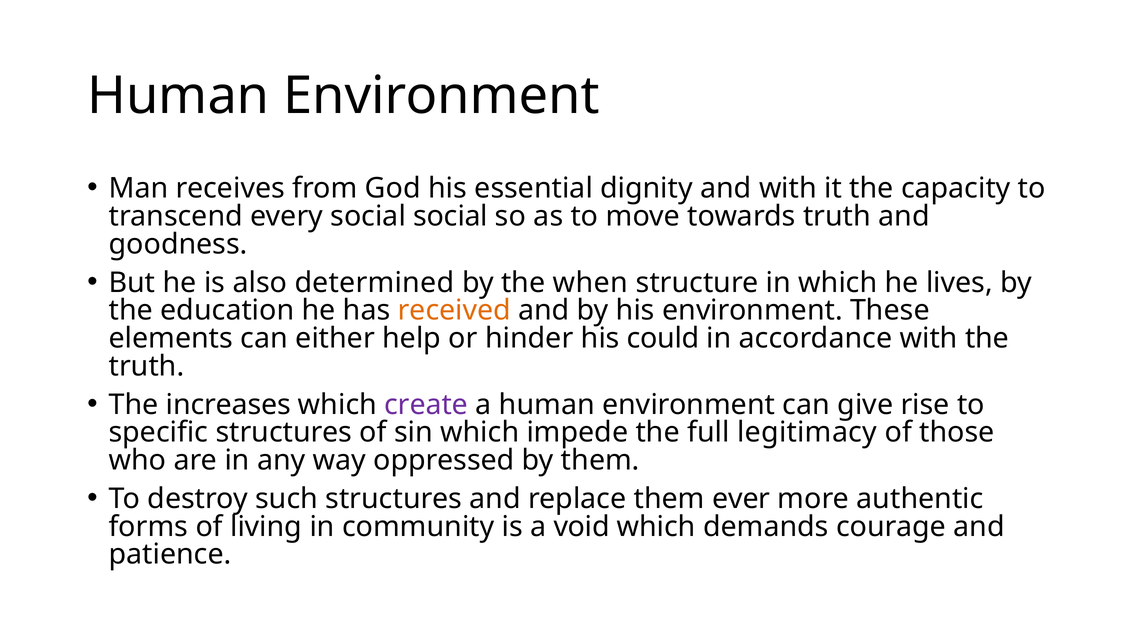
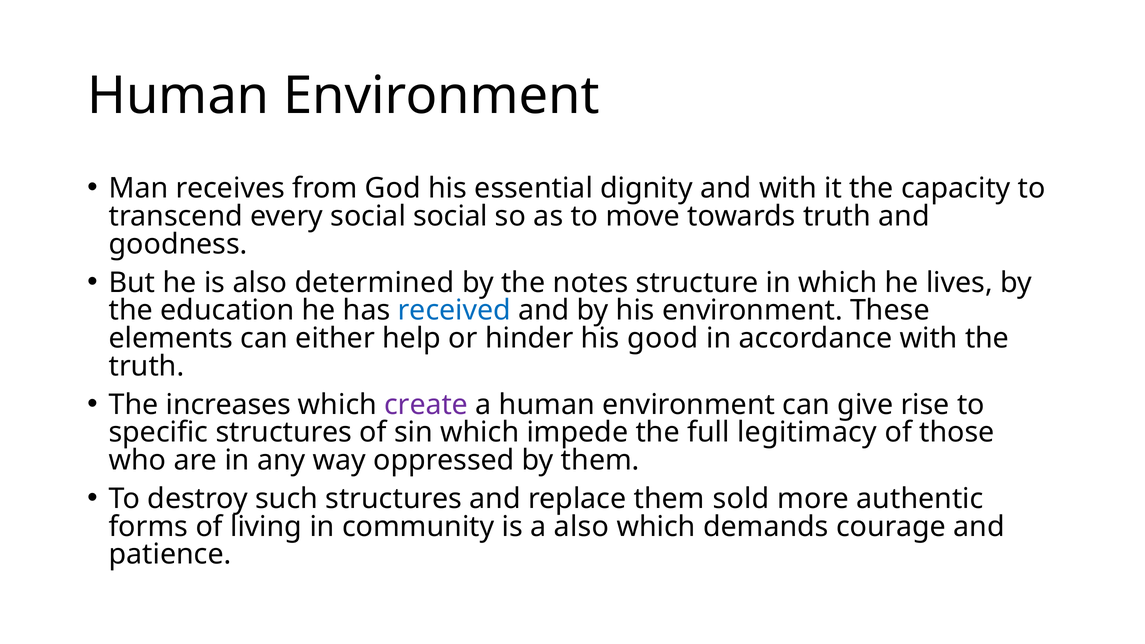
when: when -> notes (591, 283)
received colour: orange -> blue (454, 311)
could: could -> good (663, 338)
ever: ever -> sold (741, 499)
a void: void -> also (581, 527)
